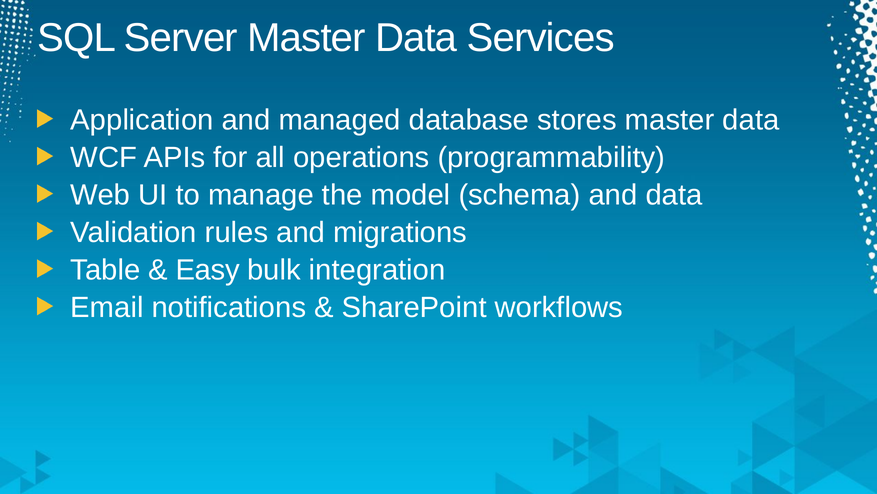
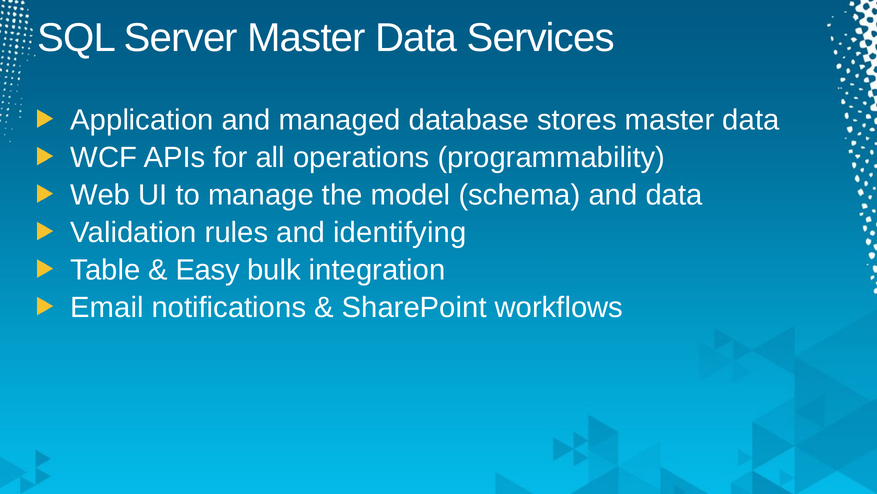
migrations: migrations -> identifying (400, 232)
